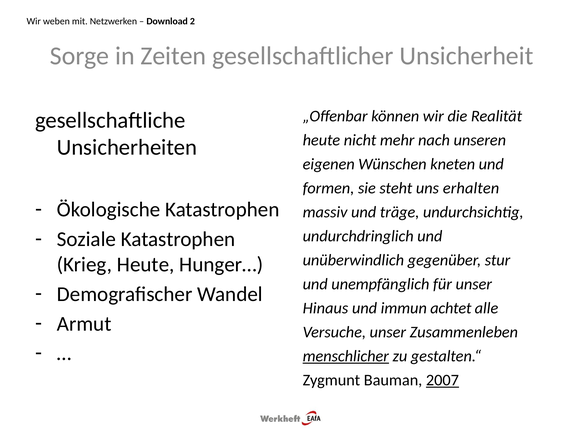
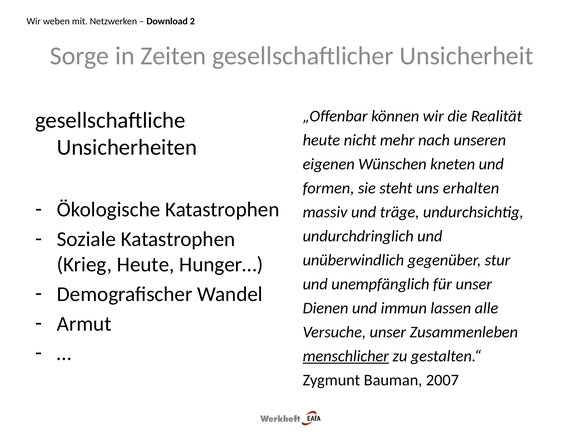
Hinaus: Hinaus -> Dienen (326, 308)
achtet: achtet -> lassen (451, 308)
2007 underline: present -> none (442, 380)
